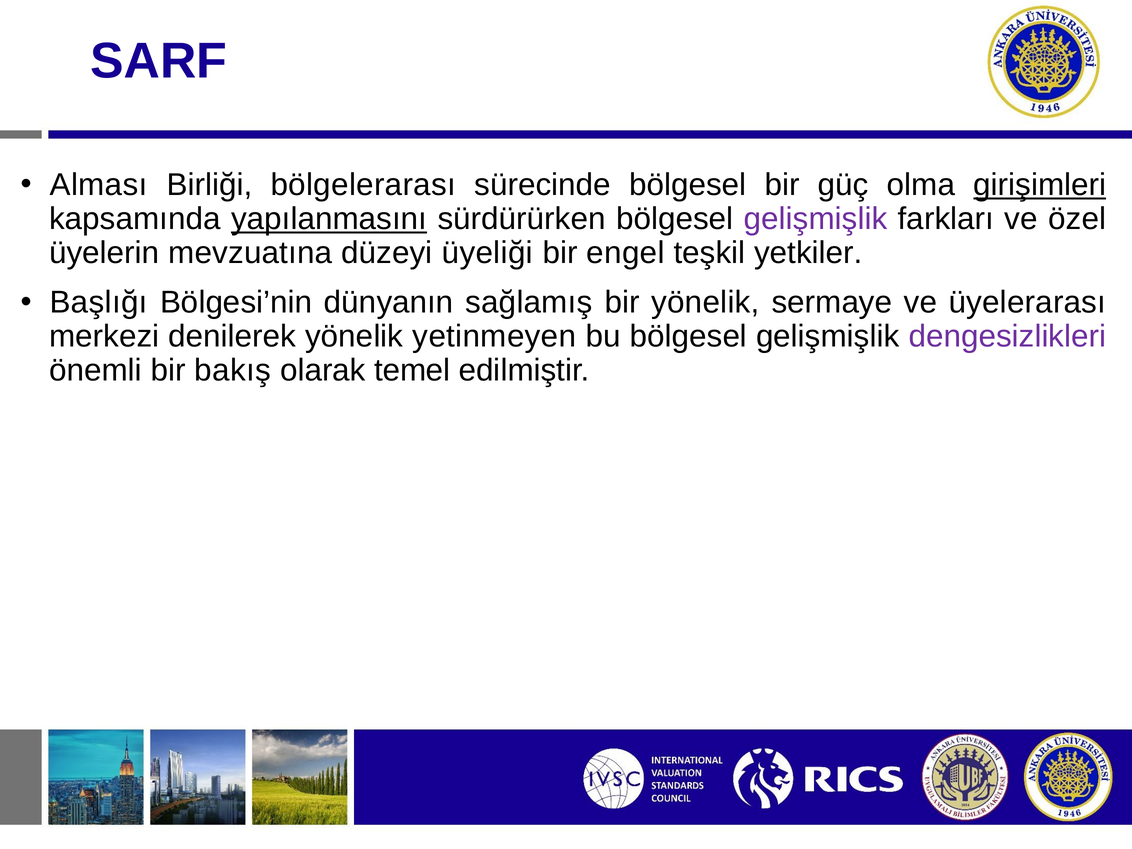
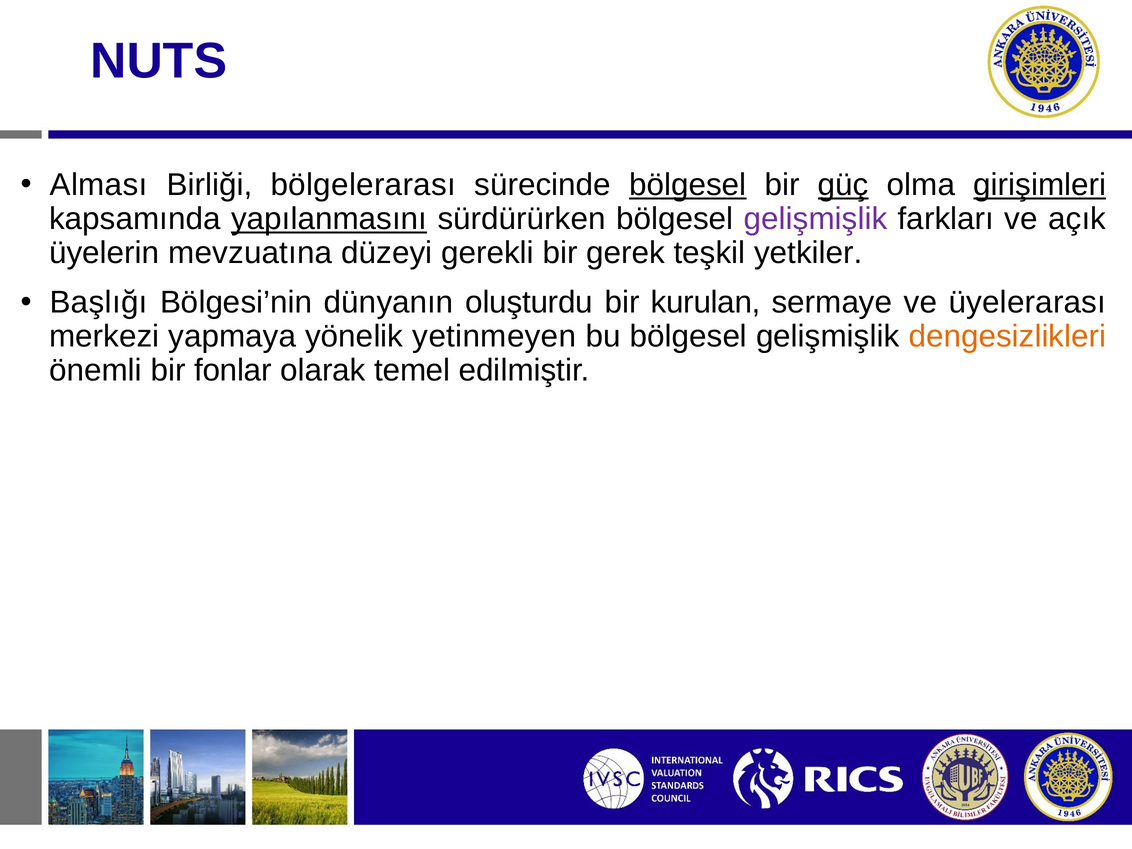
SARF: SARF -> NUTS (159, 61)
bölgesel underline: none -> present (688, 185)
güç underline: none -> present (843, 185)
özel: özel -> açık (1077, 219)
üyeliği: üyeliği -> gerekli (487, 253)
engel: engel -> gerek (626, 253)
sağlamış: sağlamış -> oluşturdu (529, 303)
bir yönelik: yönelik -> kurulan (706, 303)
denilerek: denilerek -> yapmaya (232, 336)
dengesizlikleri colour: purple -> orange (1007, 336)
bakış: bakış -> fonlar (233, 370)
